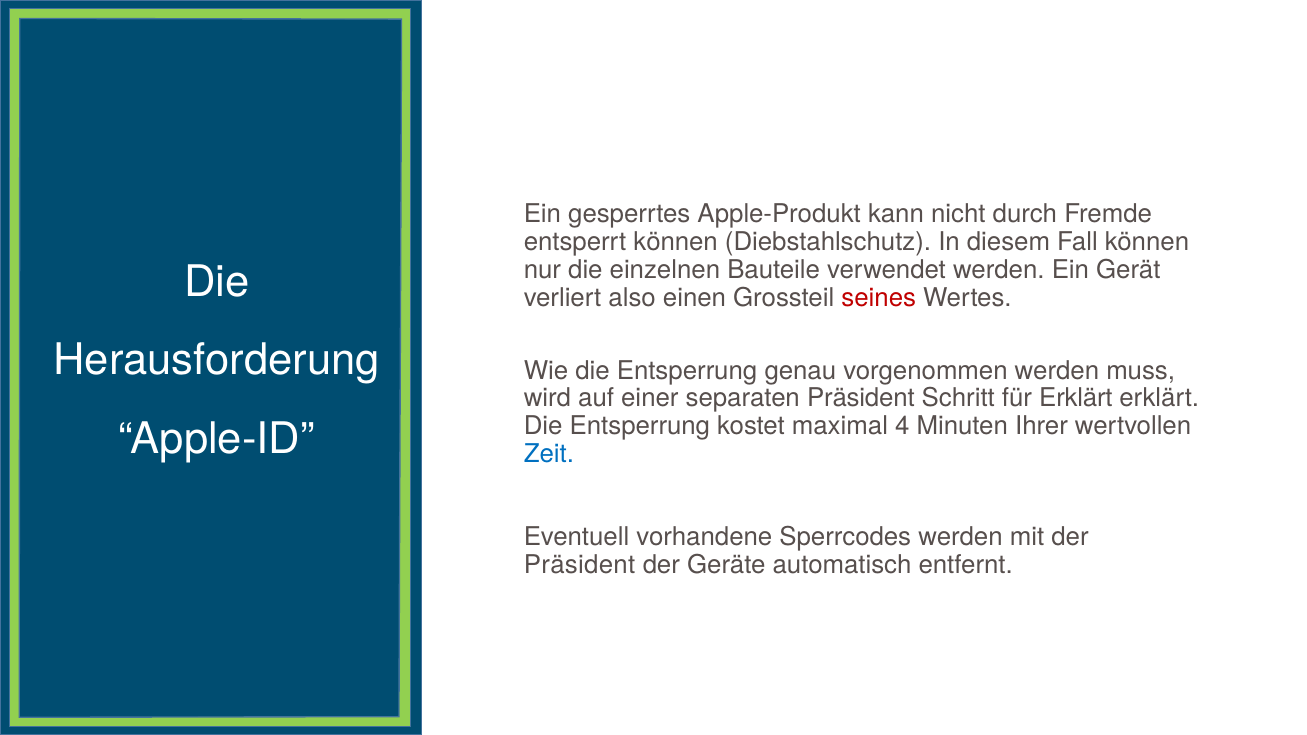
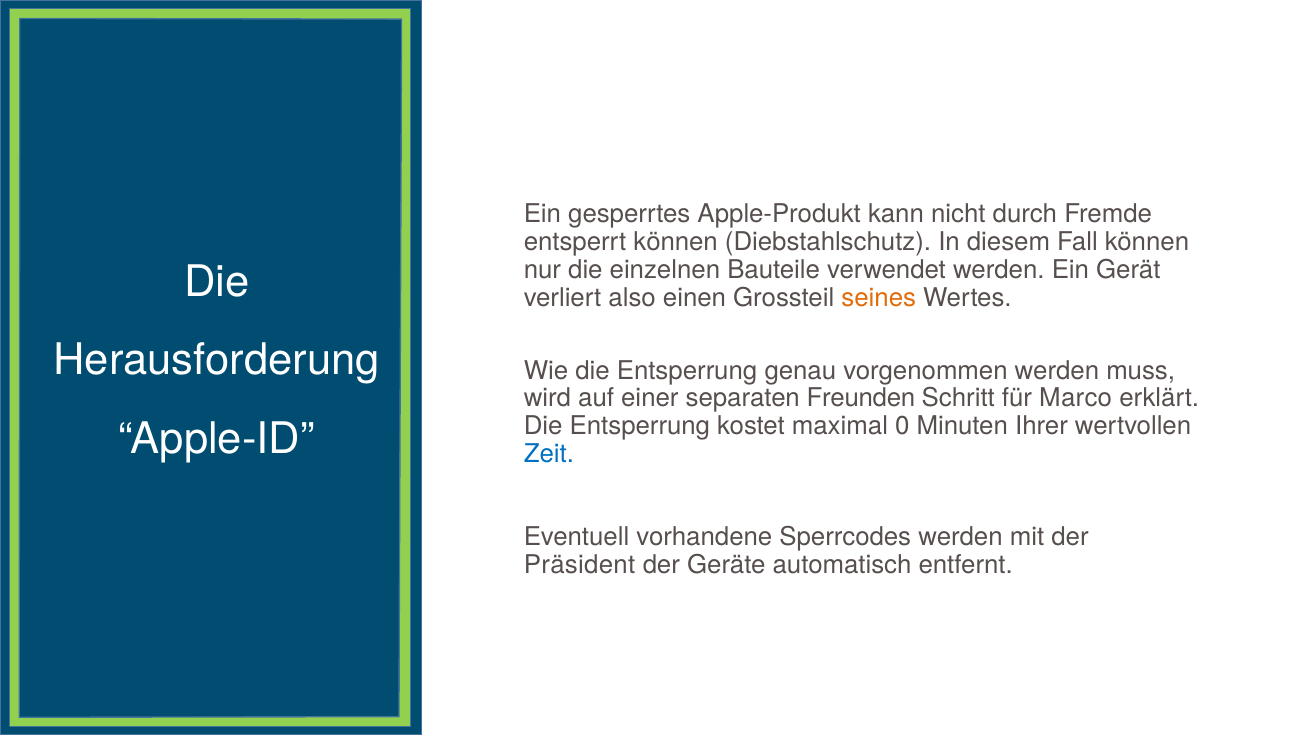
seines colour: red -> orange (879, 298)
separaten Präsident: Präsident -> Freunden (861, 398)
für Erklärt: Erklärt -> Marco (1076, 398)
4: 4 -> 0 (902, 426)
